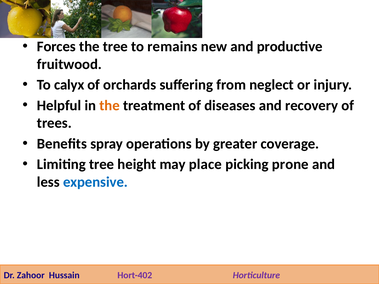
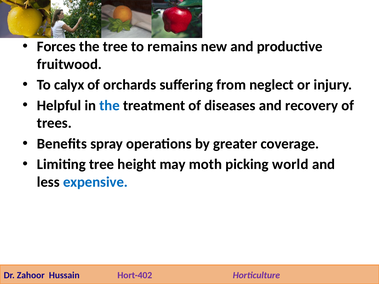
the colour: orange -> blue (110, 106)
place: place -> moth (205, 165)
prone: prone -> world (290, 165)
